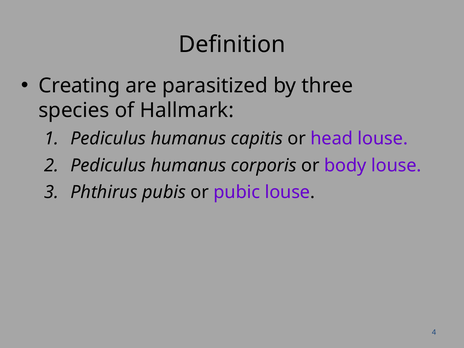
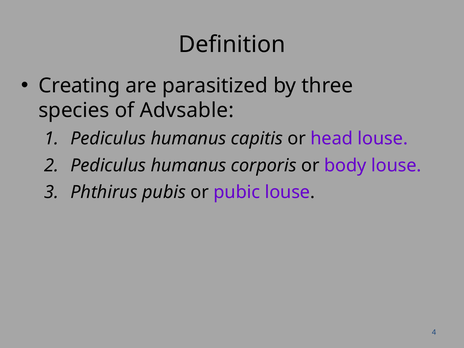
Hallmark: Hallmark -> Advsable (187, 110)
